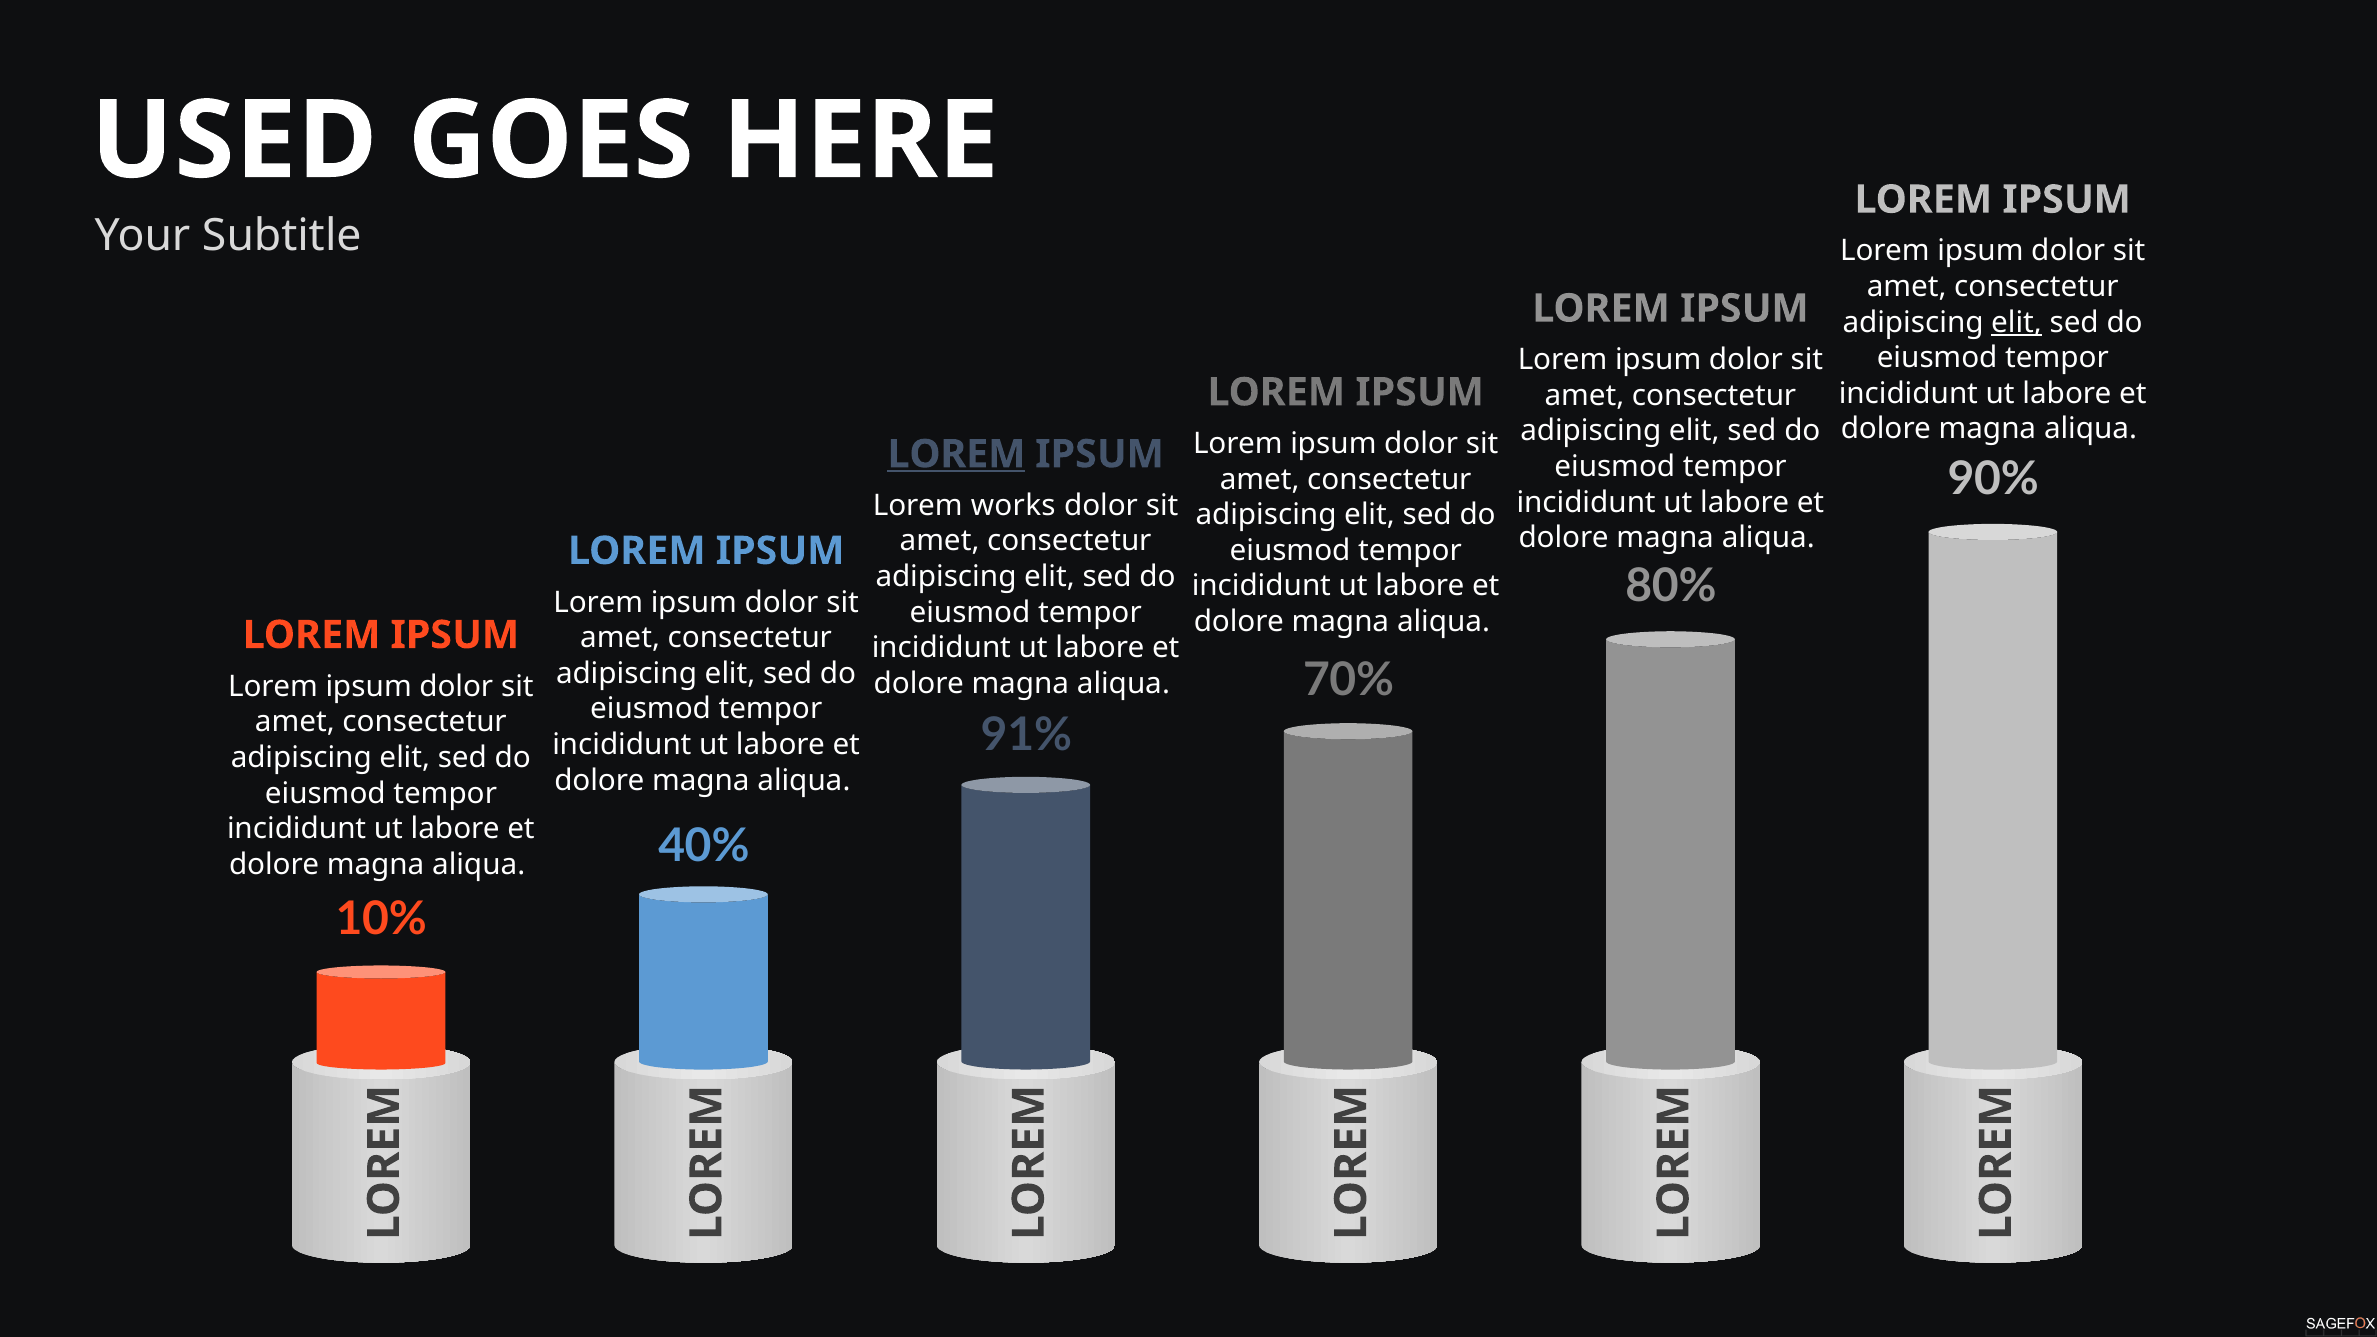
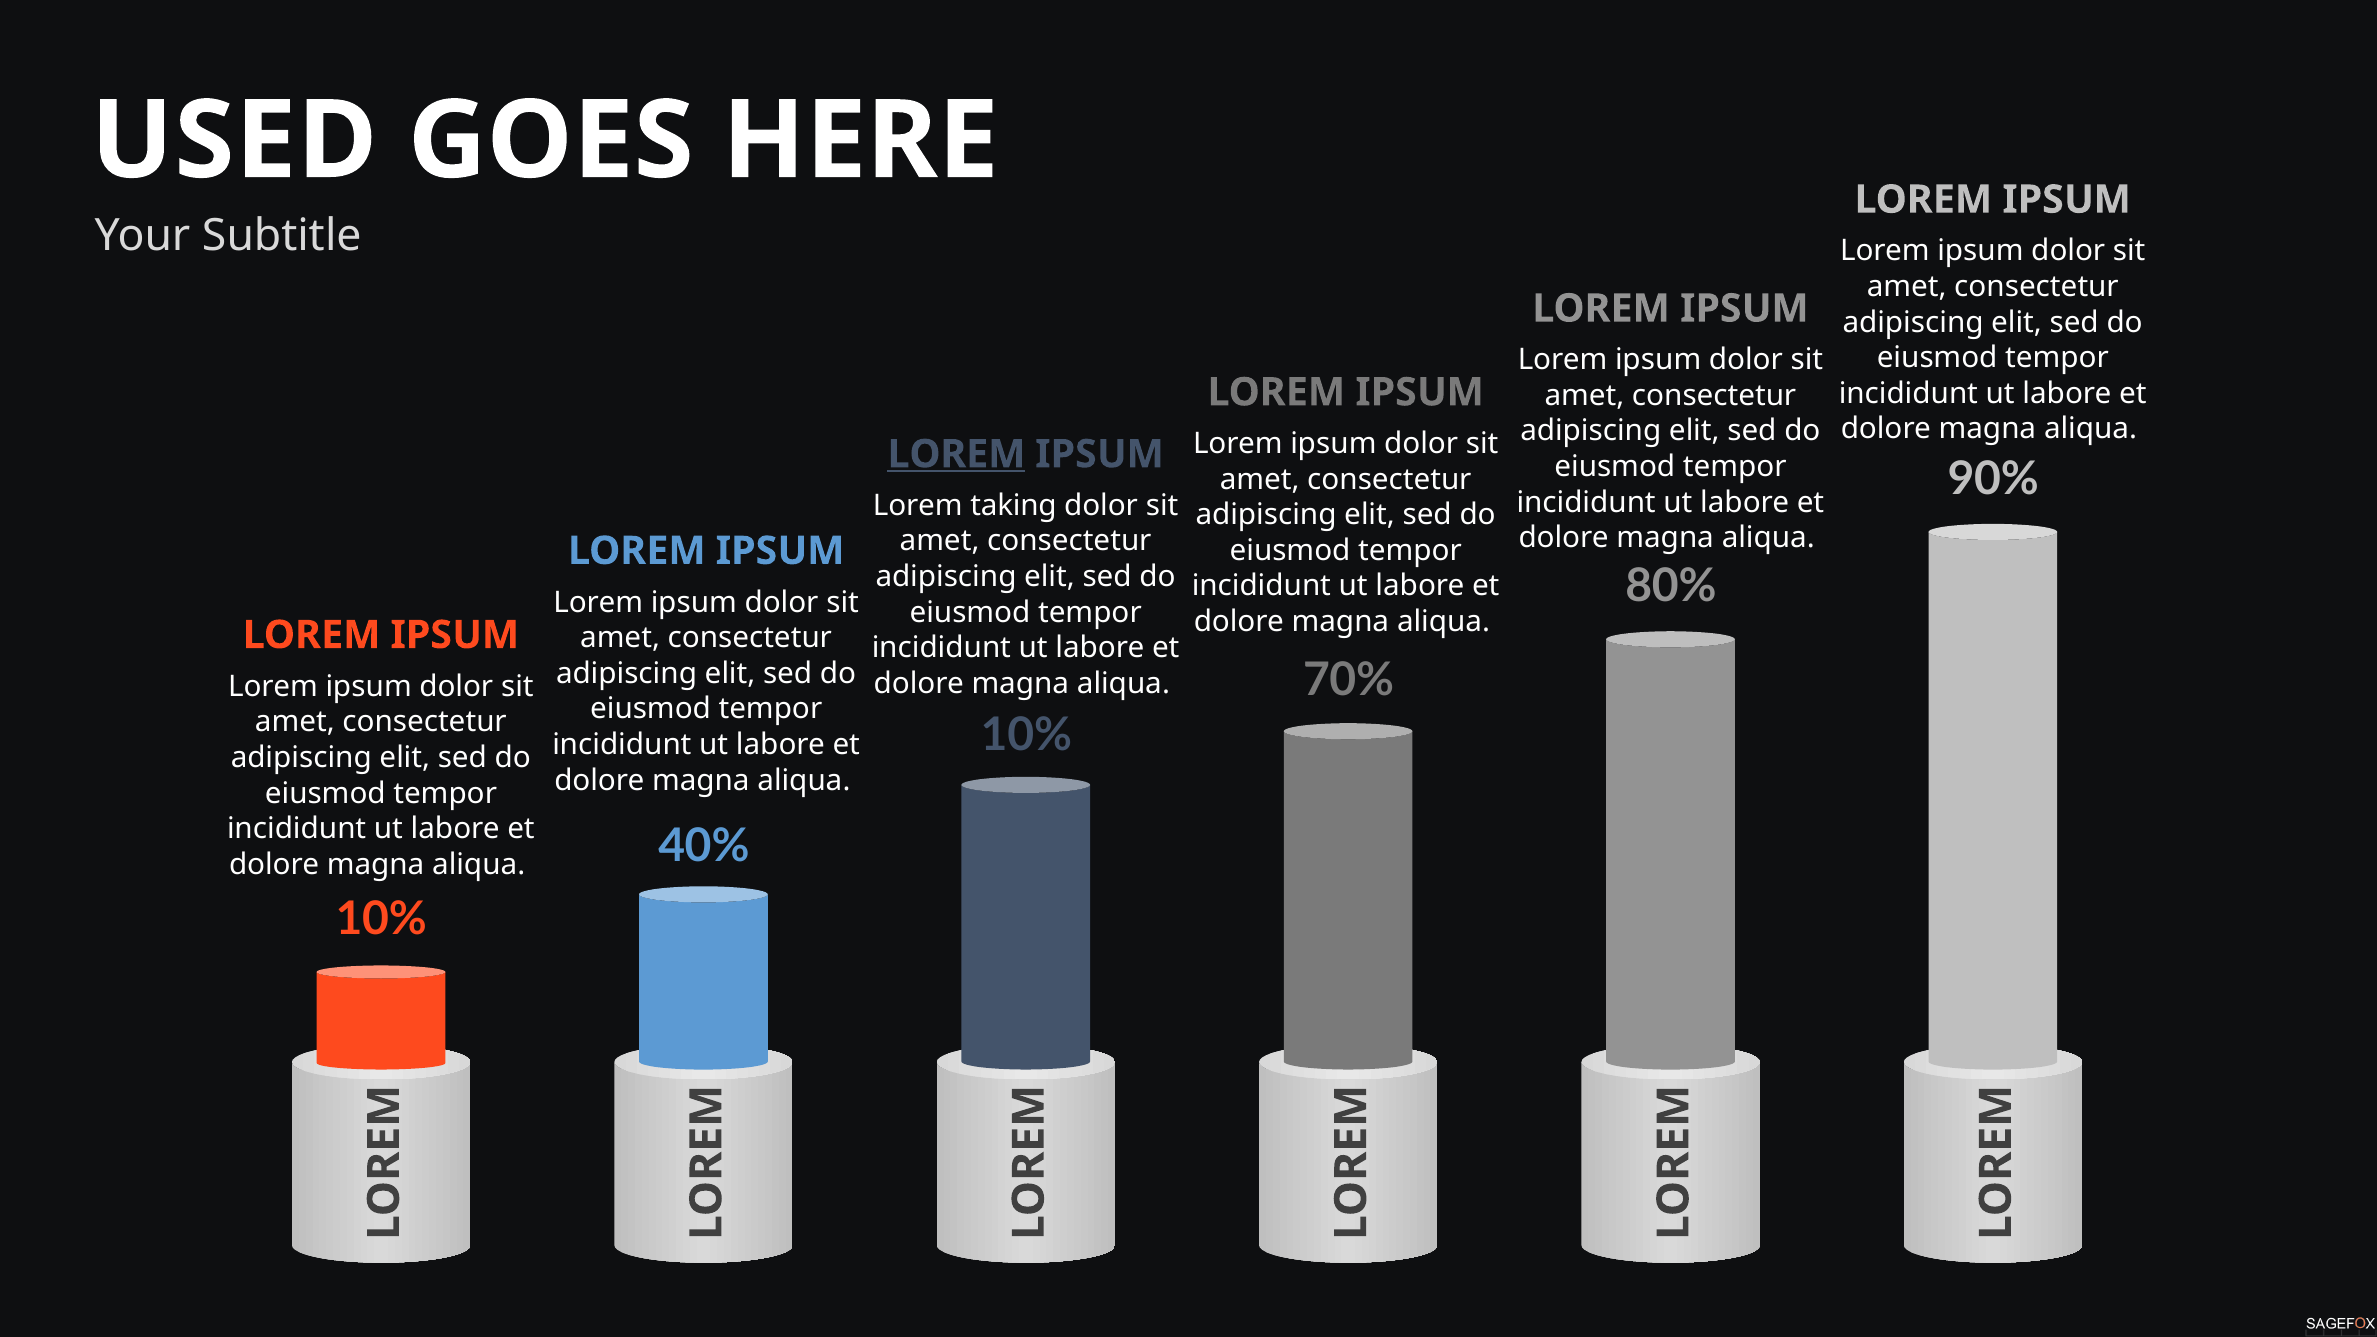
elit underline: present -> none (2017, 322)
works: works -> taking (1014, 506)
91%: 91% -> 10% (1026, 735)
